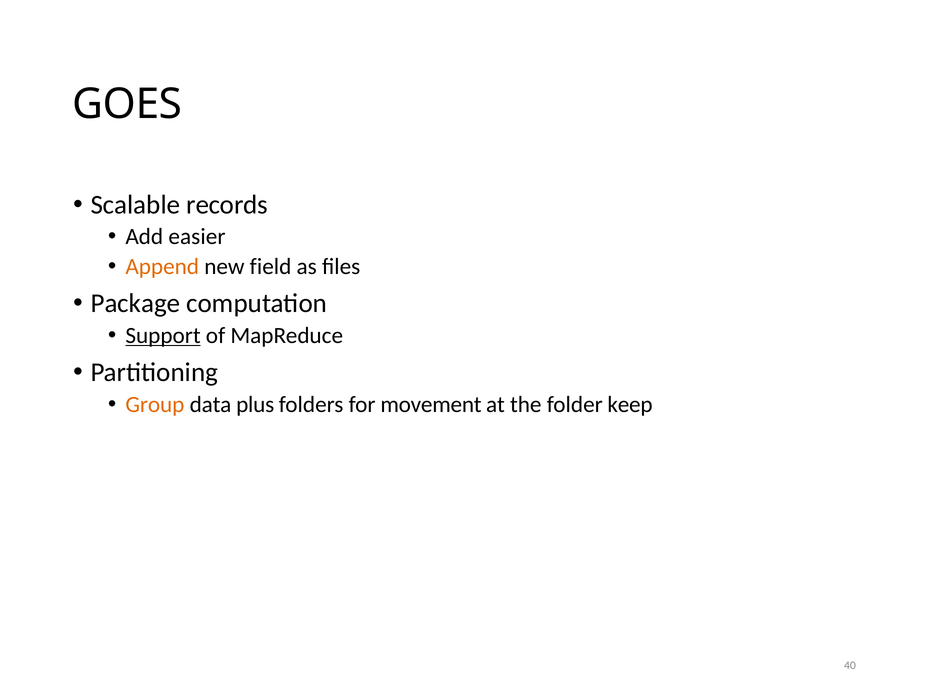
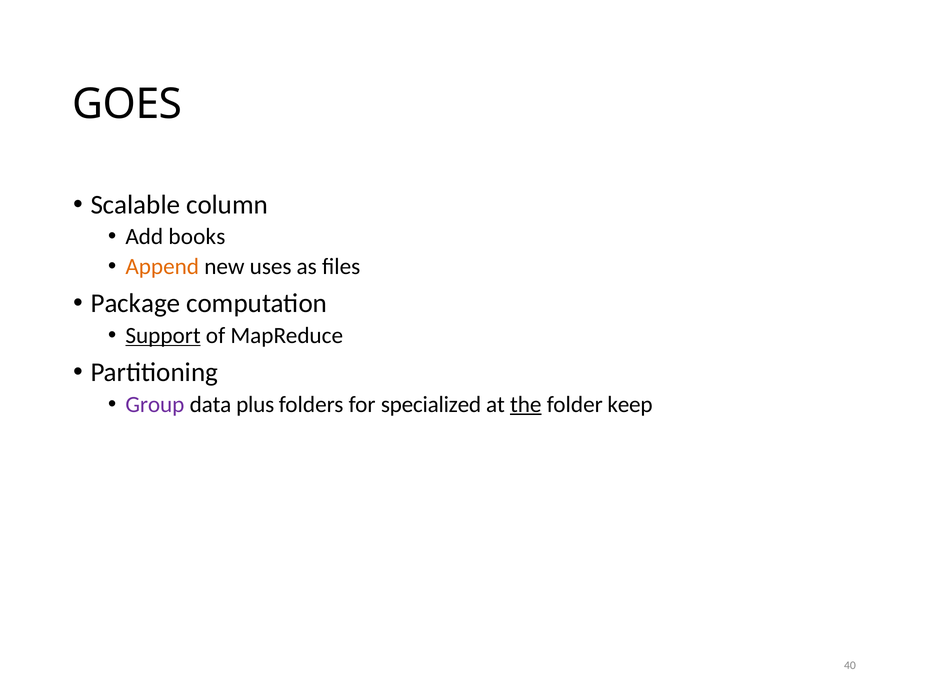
records: records -> column (227, 205)
easier: easier -> books (197, 237)
field: field -> uses (271, 267)
Group colour: orange -> purple (155, 404)
movement: movement -> specialized (431, 404)
the underline: none -> present (526, 404)
